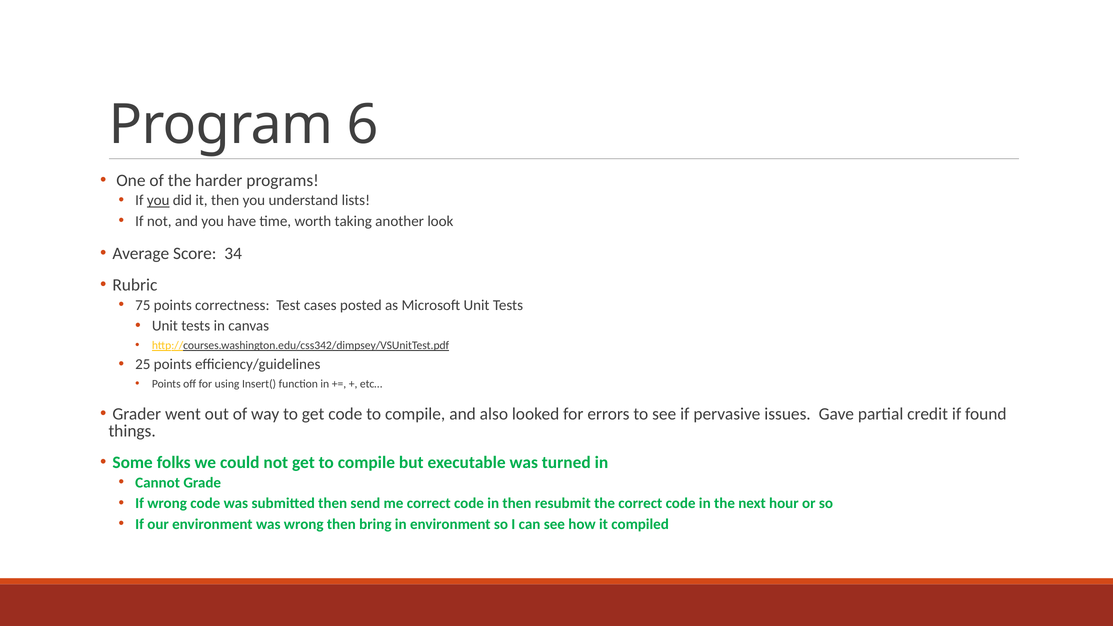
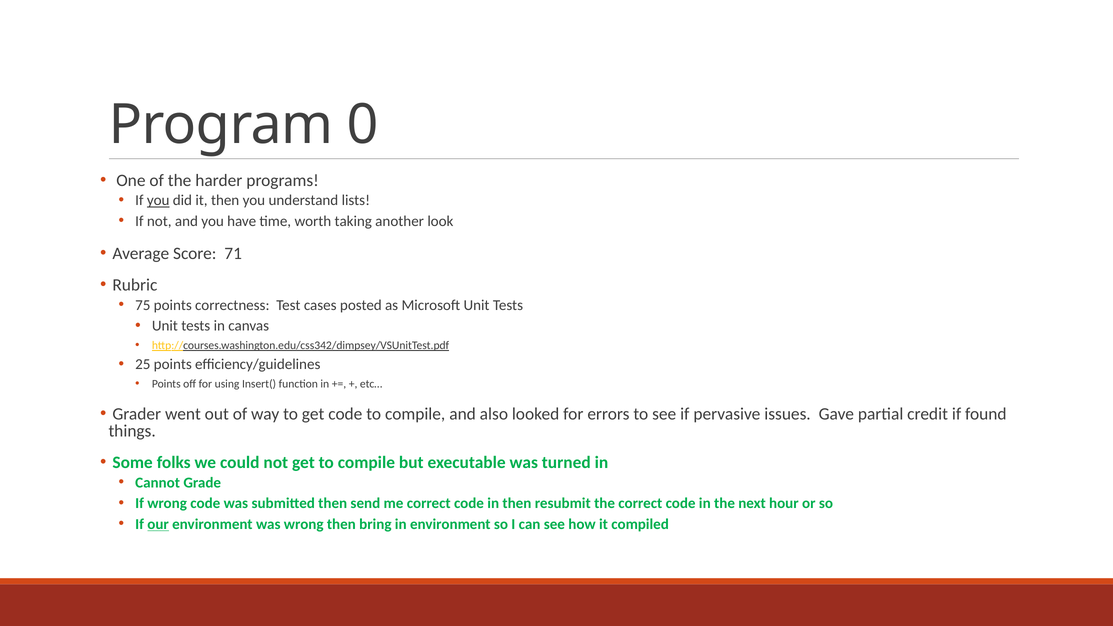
6: 6 -> 0 (363, 125)
34: 34 -> 71 (233, 254)
our underline: none -> present (158, 524)
